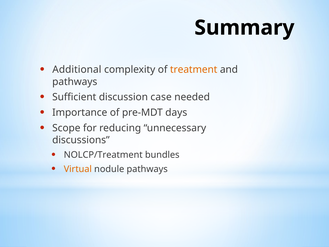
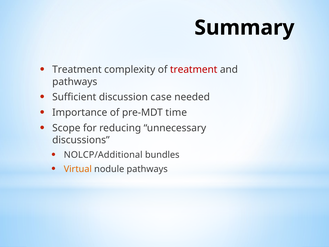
Additional: Additional -> Treatment (77, 70)
treatment colour: orange -> red (194, 70)
days: days -> time (176, 113)
NOLCP/Treatment: NOLCP/Treatment -> NOLCP/Additional (103, 155)
